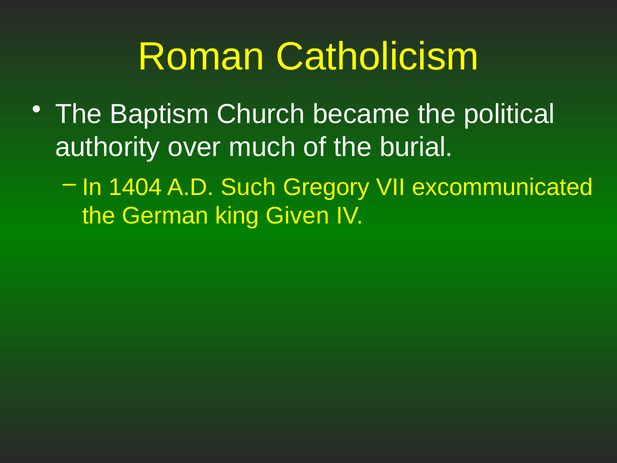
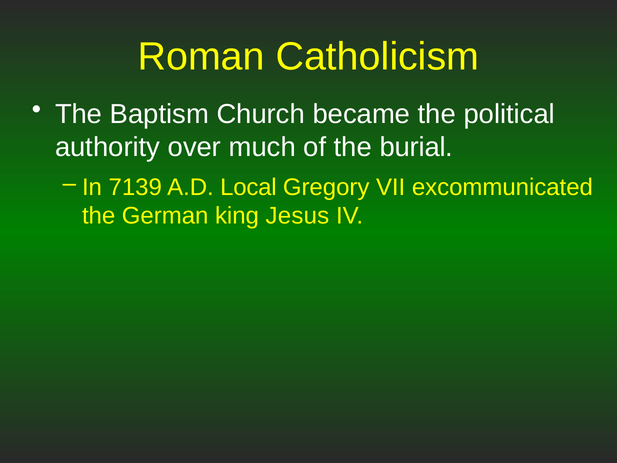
1404: 1404 -> 7139 (135, 187)
Such: Such -> Local (248, 187)
Given: Given -> Jesus (297, 216)
